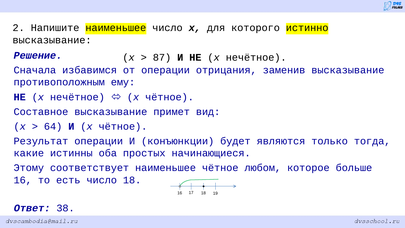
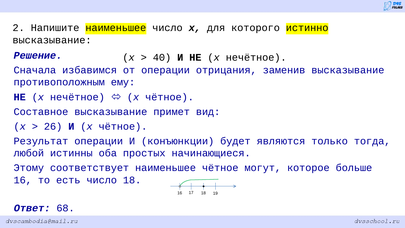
87: 87 -> 40 (162, 57)
64: 64 -> 26 (53, 126)
какие: какие -> любой (29, 153)
любом: любом -> могут (263, 168)
38: 38 -> 68 (66, 208)
